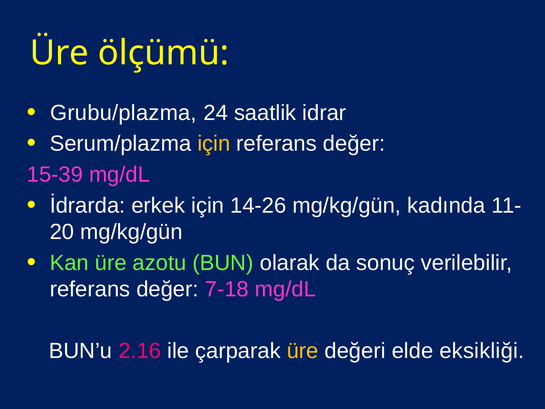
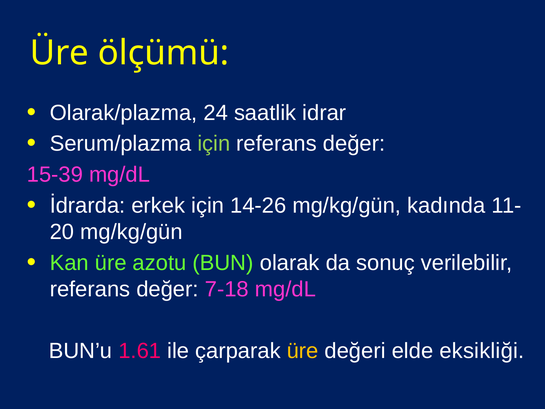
Grubu/plazma: Grubu/plazma -> Olarak/plazma (124, 113)
için colour: yellow -> light green (214, 144)
2.16: 2.16 -> 1.61 (140, 351)
